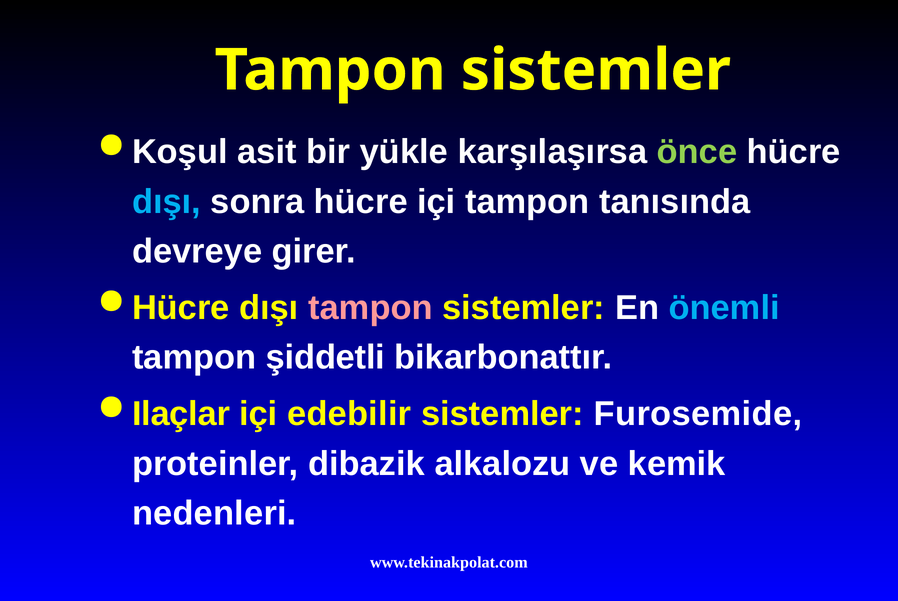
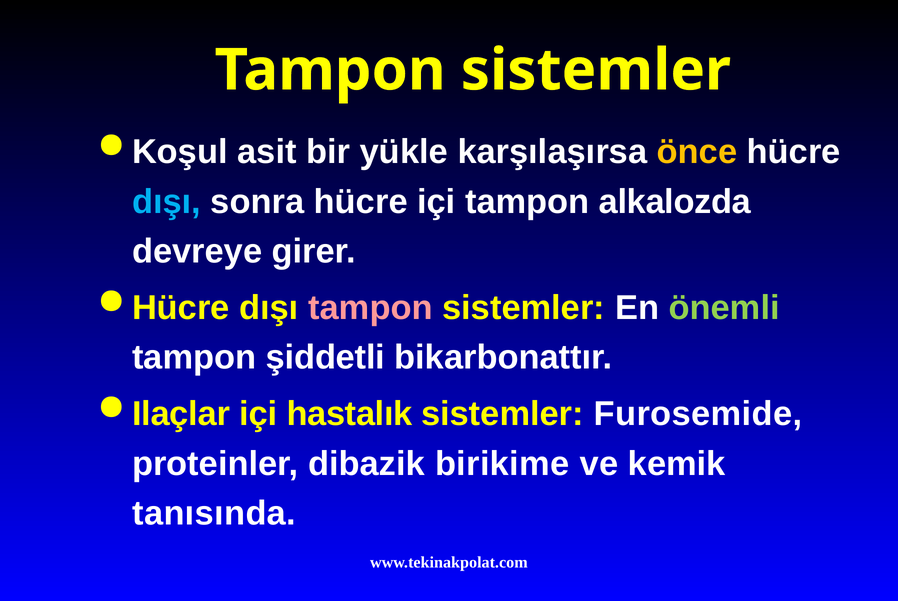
önce colour: light green -> yellow (697, 152)
tanısında: tanısında -> alkalozda (675, 202)
önemli colour: light blue -> light green (724, 308)
edebilir: edebilir -> hastalık (350, 414)
alkalozu: alkalozu -> birikime (502, 464)
nedenleri: nedenleri -> tanısında (214, 513)
